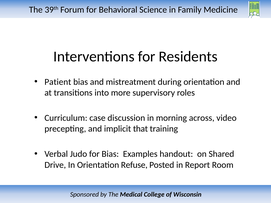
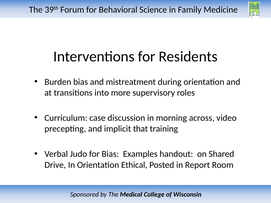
Patient: Patient -> Burden (58, 82)
Refuse: Refuse -> Ethical (134, 165)
